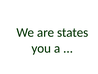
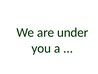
states: states -> under (73, 32)
